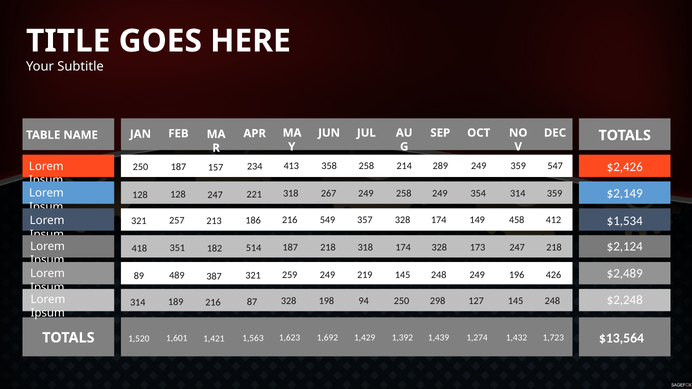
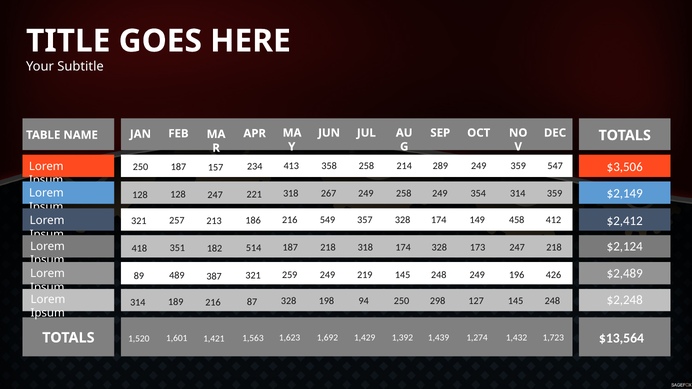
$2,426: $2,426 -> $3,506 (625, 167)
$1,534: $1,534 -> $2,412 (625, 221)
